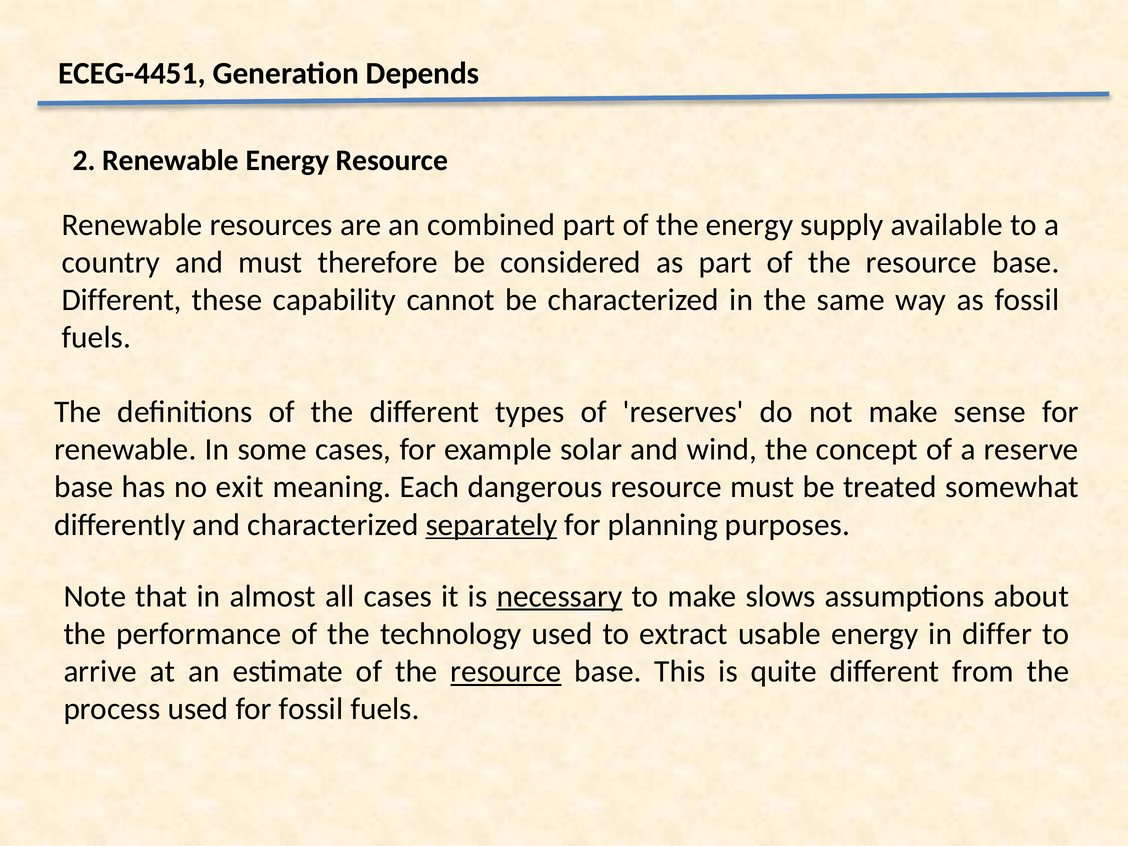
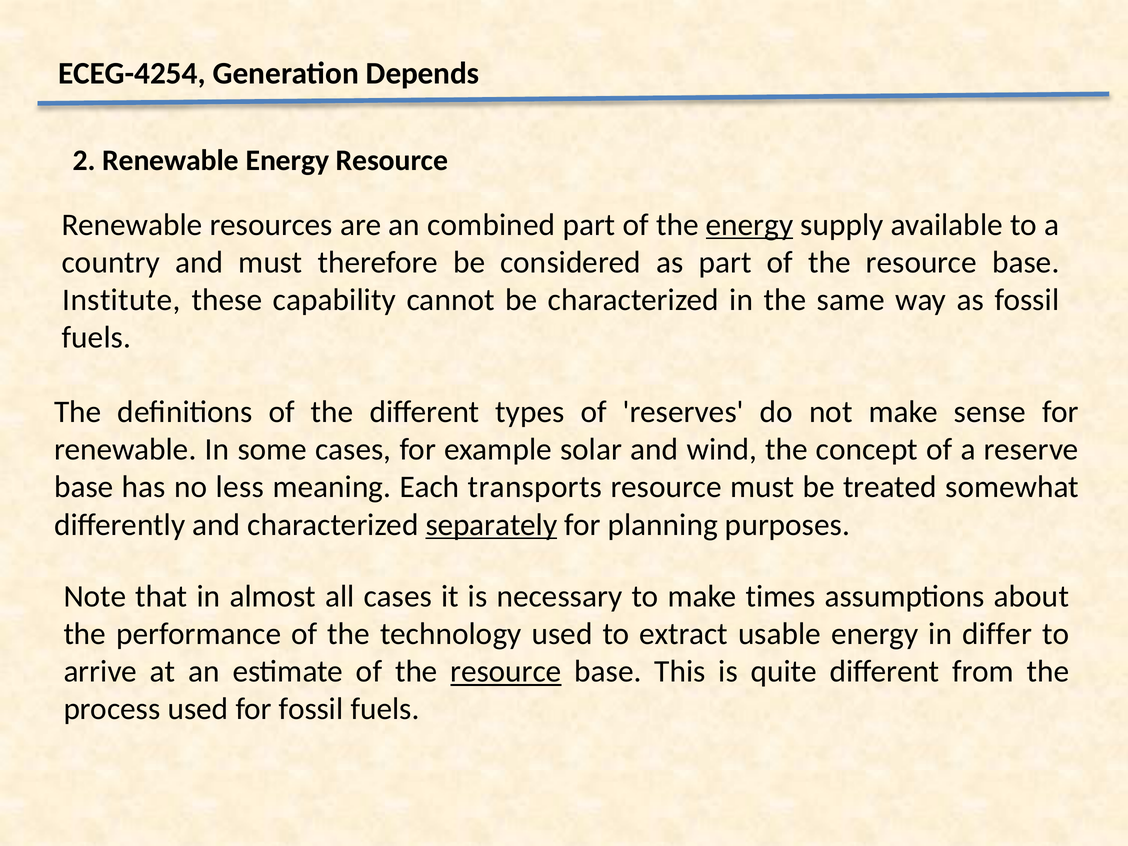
ECEG-4451: ECEG-4451 -> ECEG-4254 (132, 74)
energy underline: none -> present (750, 225)
Different: Different -> Institute (121, 300)
exit: exit -> less (240, 487)
dangerous: dangerous -> transports (535, 487)
necessary underline: present -> none (559, 596)
slows: slows -> times (781, 596)
